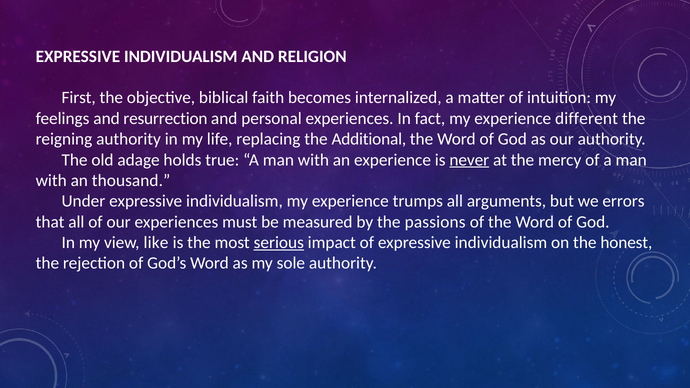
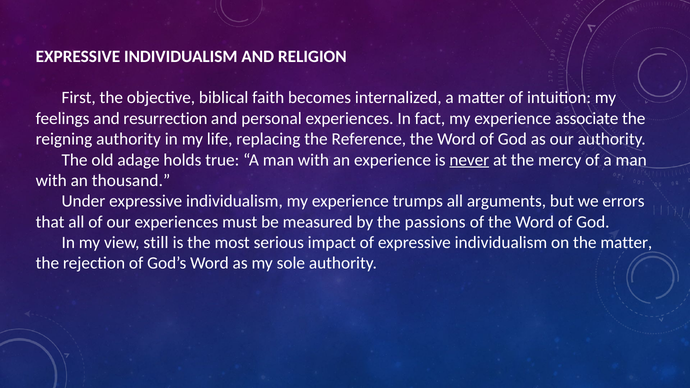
different: different -> associate (587, 118)
Additional: Additional -> Reference (369, 139)
like: like -> still (156, 243)
serious underline: present -> none (279, 243)
the honest: honest -> matter (626, 243)
